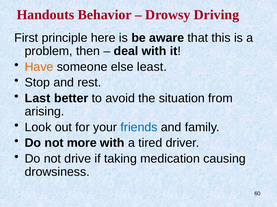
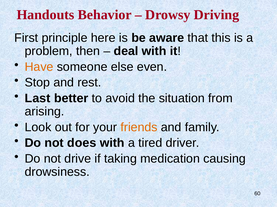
least: least -> even (152, 67)
friends colour: blue -> orange (139, 128)
more: more -> does (82, 143)
